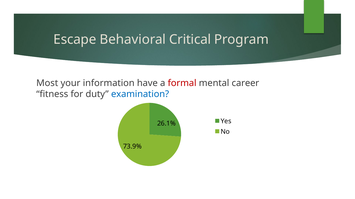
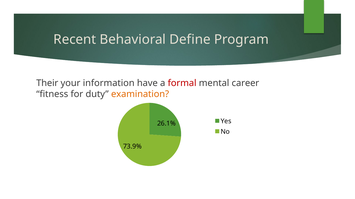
Escape: Escape -> Recent (75, 40)
Critical: Critical -> Define (190, 40)
Most: Most -> Their (47, 83)
examination colour: blue -> orange (140, 94)
